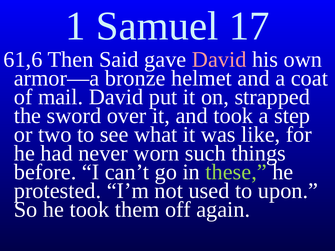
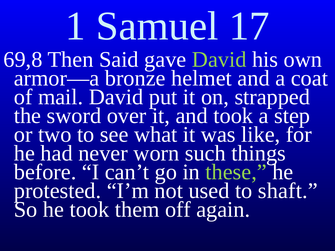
61,6: 61,6 -> 69,8 (23, 60)
David colour: pink -> light green (219, 60)
upon: upon -> shaft (288, 191)
